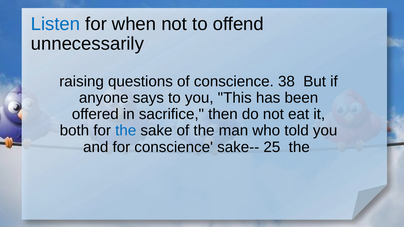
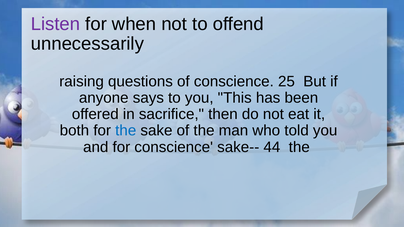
Listen colour: blue -> purple (55, 24)
38: 38 -> 25 (286, 82)
25: 25 -> 44 (272, 147)
